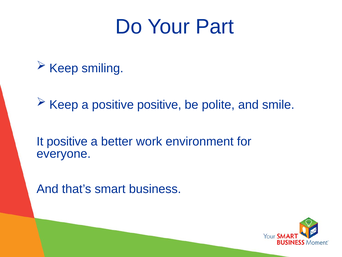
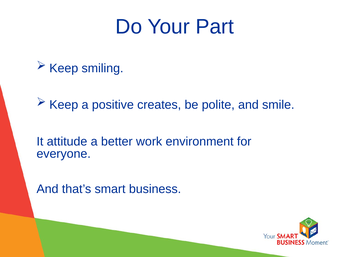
positive positive: positive -> creates (159, 105)
It positive: positive -> attitude (67, 141)
